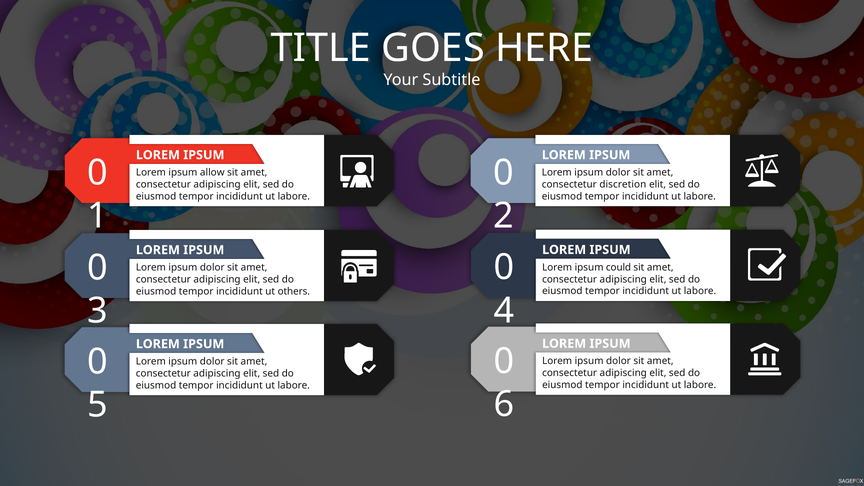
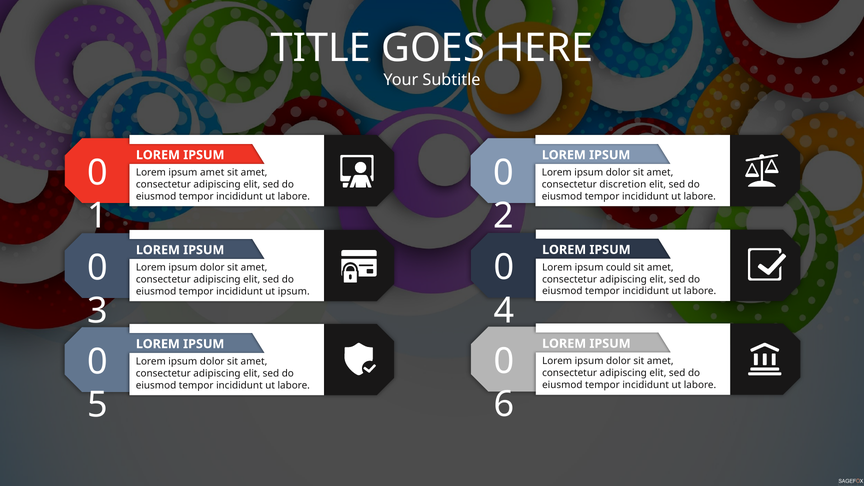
ipsum allow: allow -> amet (212, 173)
ut others: others -> ipsum (294, 291)
